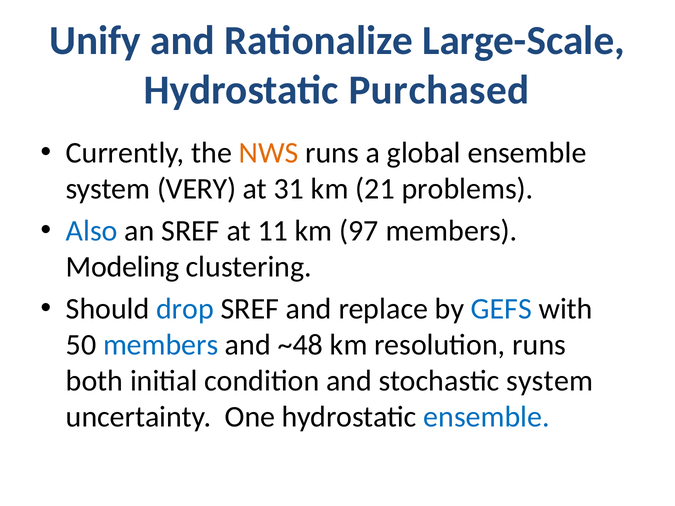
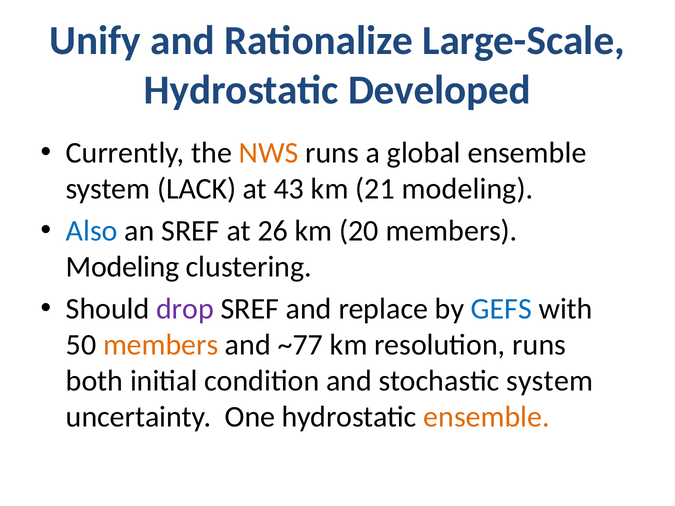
Purchased: Purchased -> Developed (439, 90)
VERY: VERY -> LACK (197, 189)
31: 31 -> 43 (289, 189)
21 problems: problems -> modeling (468, 189)
11: 11 -> 26 (273, 231)
97: 97 -> 20 (359, 231)
drop colour: blue -> purple (185, 309)
members colour: blue -> orange (161, 345)
~48: ~48 -> ~77 (300, 345)
ensemble colour: blue -> orange (487, 417)
